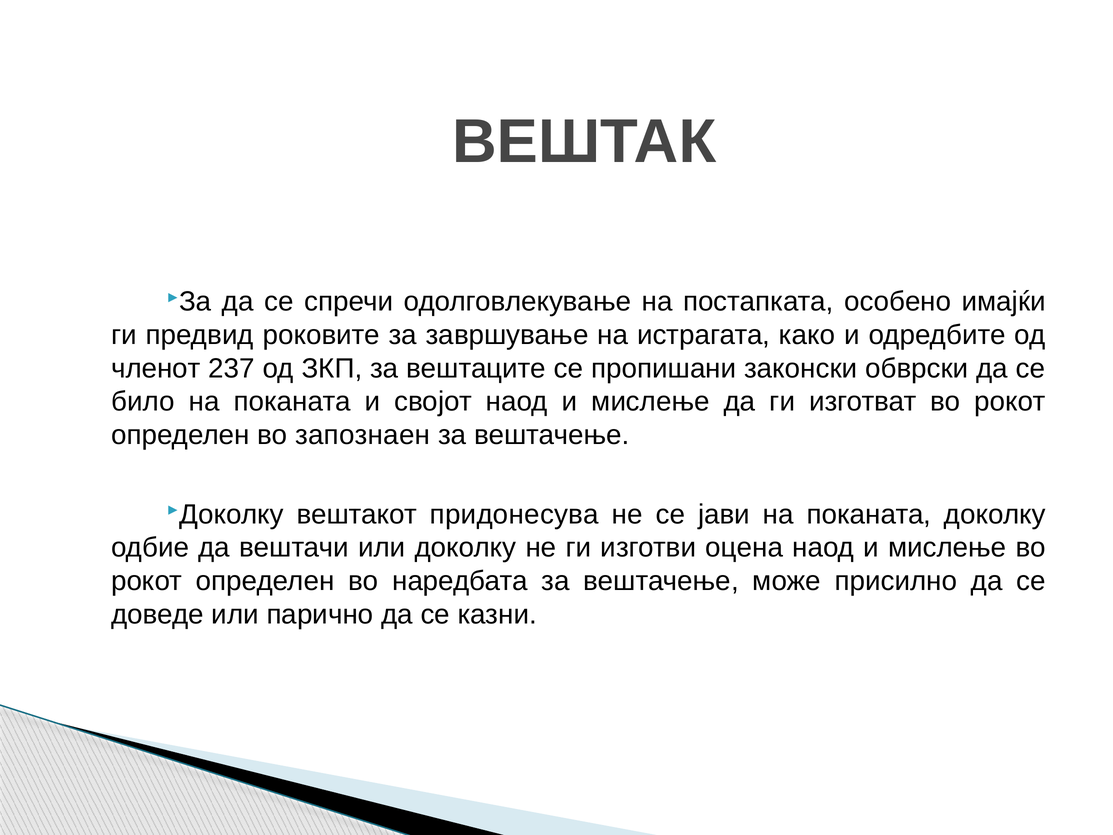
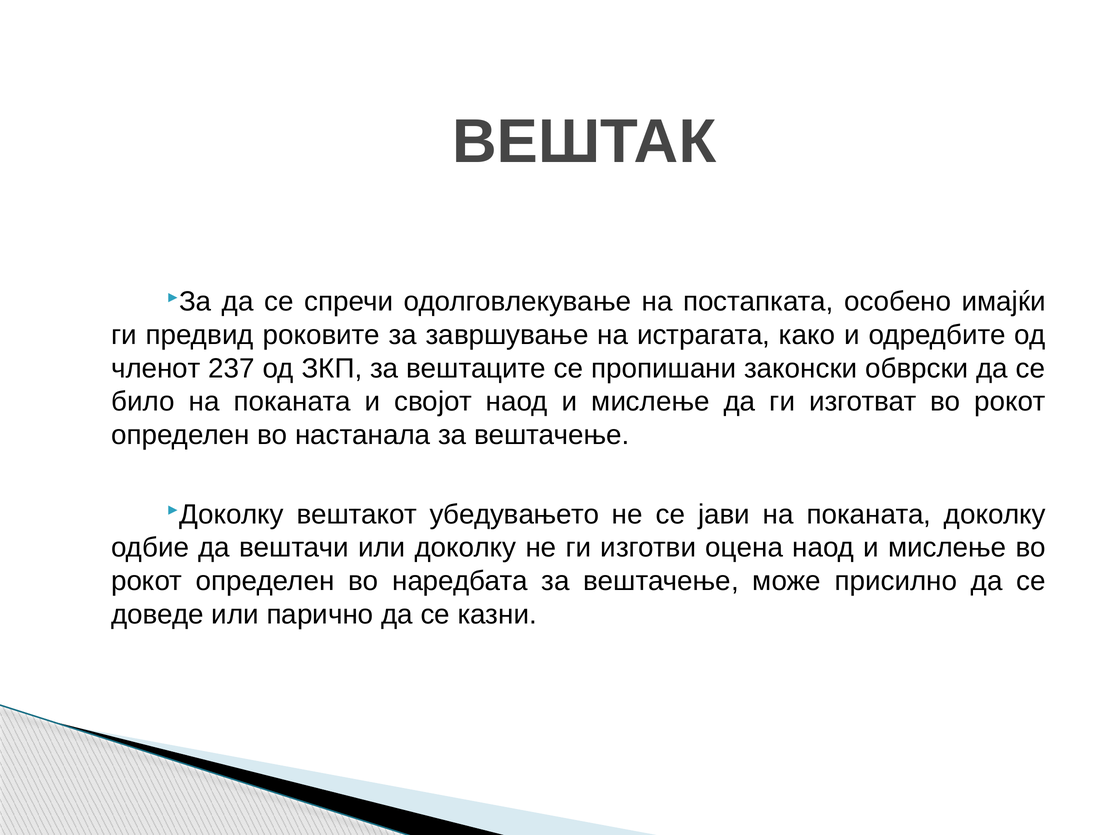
запознаен: запознаен -> настанала (363, 435)
придонесува: придонесува -> убедувањето (515, 514)
